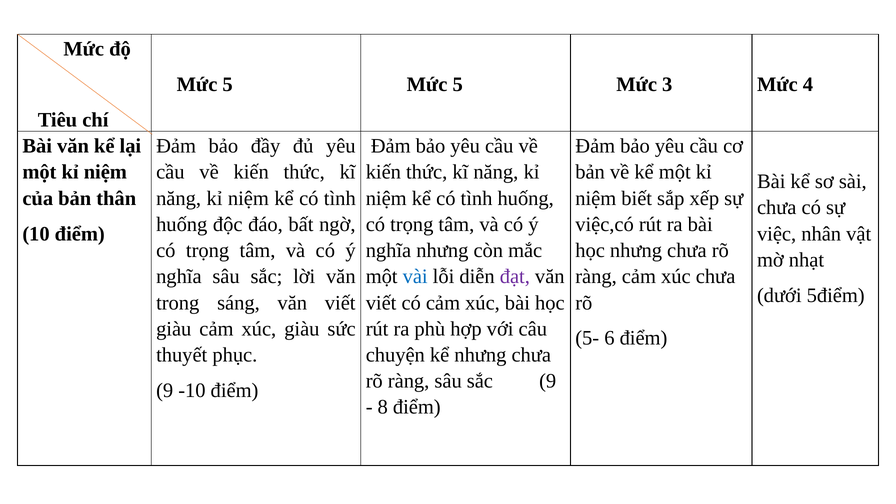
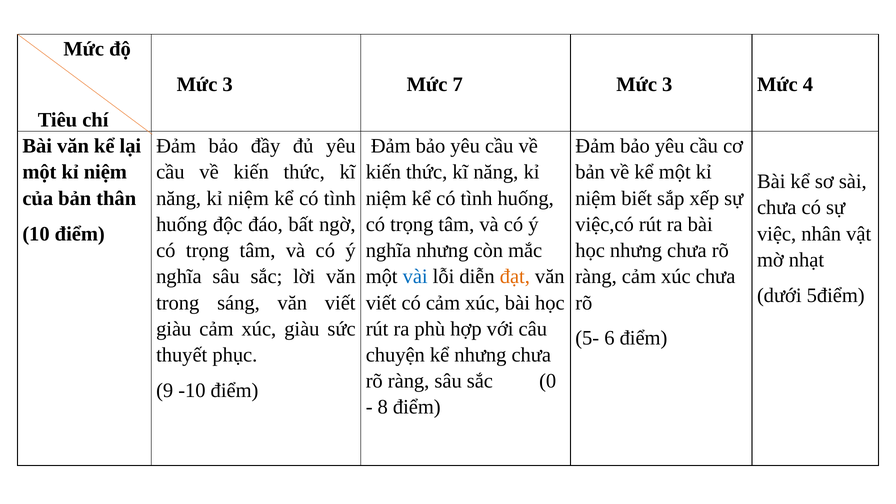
5: 5 -> 3 (228, 84)
5: 5 -> 7 (458, 84)
đạt colour: purple -> orange (515, 277)
sắc 9: 9 -> 0 (548, 381)
